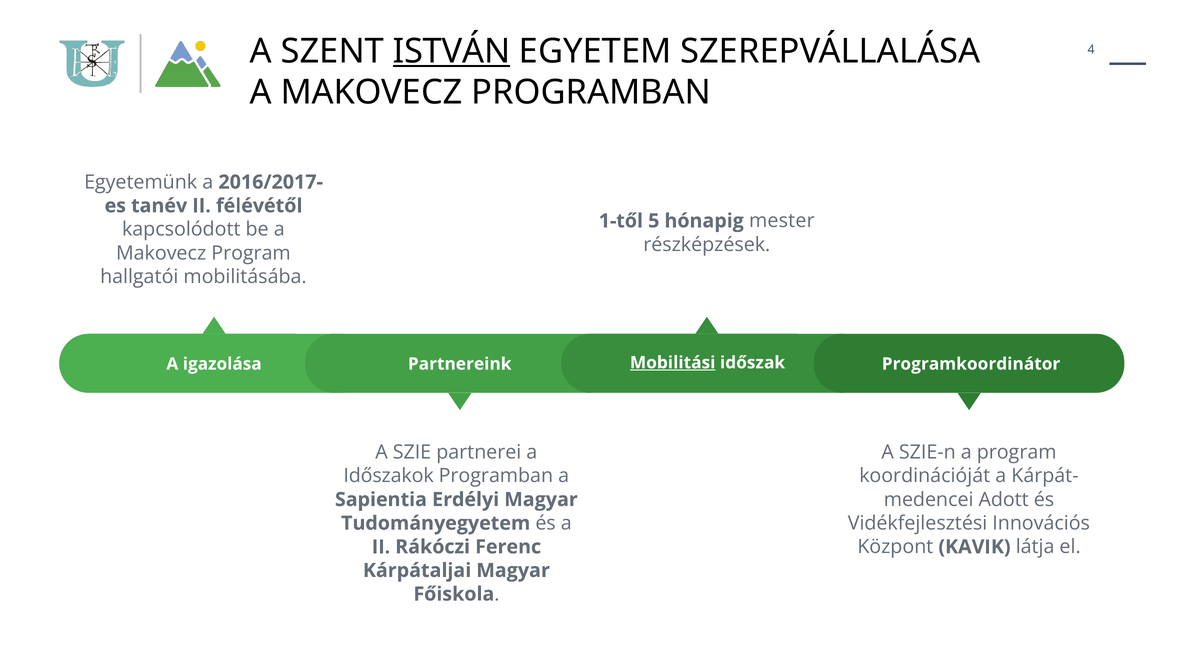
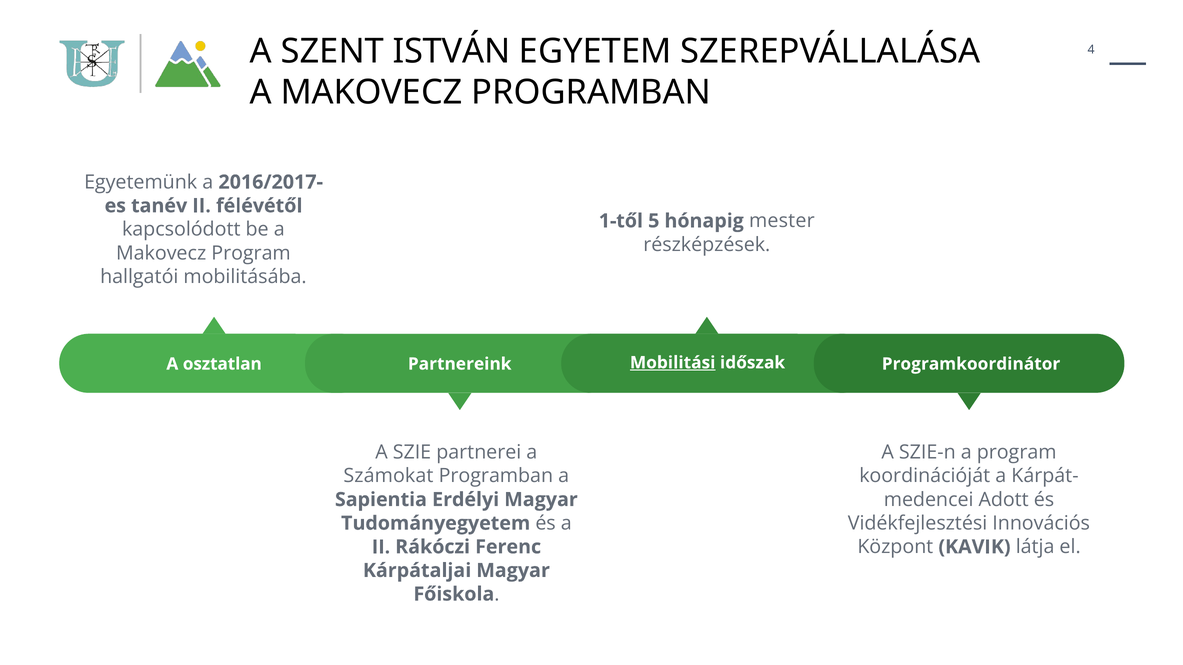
ISTVÁN underline: present -> none (452, 51)
igazolása: igazolása -> osztatlan (222, 364)
Időszakok: Időszakok -> Számokat (388, 476)
